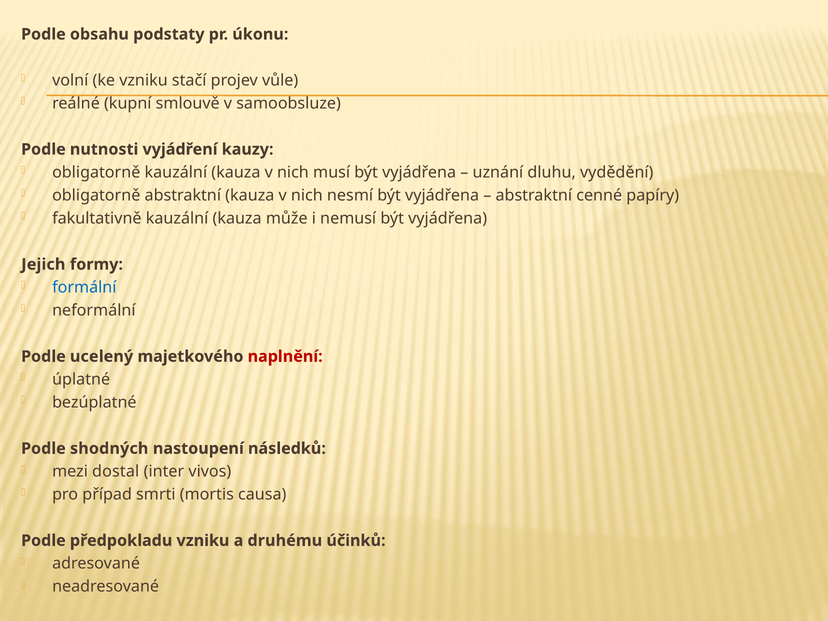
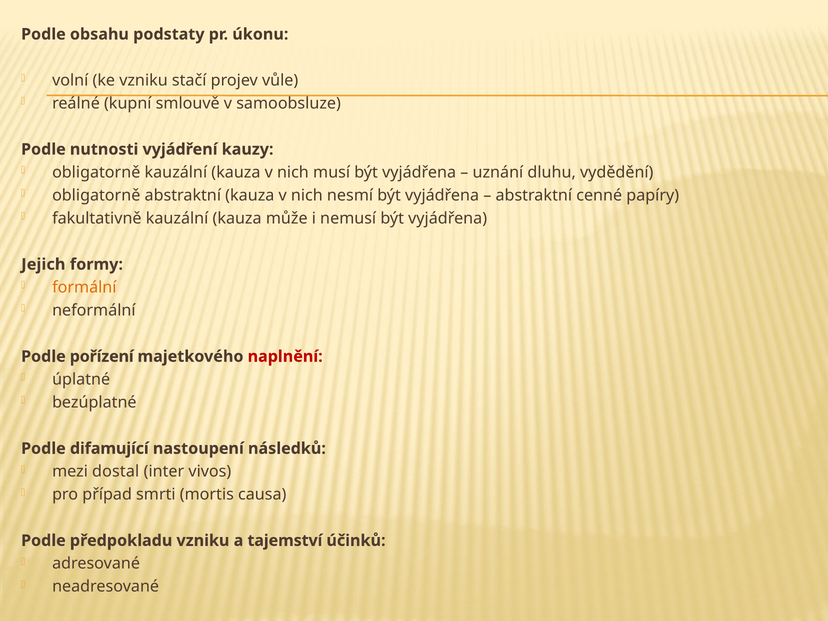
formální colour: blue -> orange (84, 287)
ucelený: ucelený -> pořízení (102, 356)
shodných: shodných -> difamující (109, 449)
druhému: druhému -> tajemství (285, 541)
